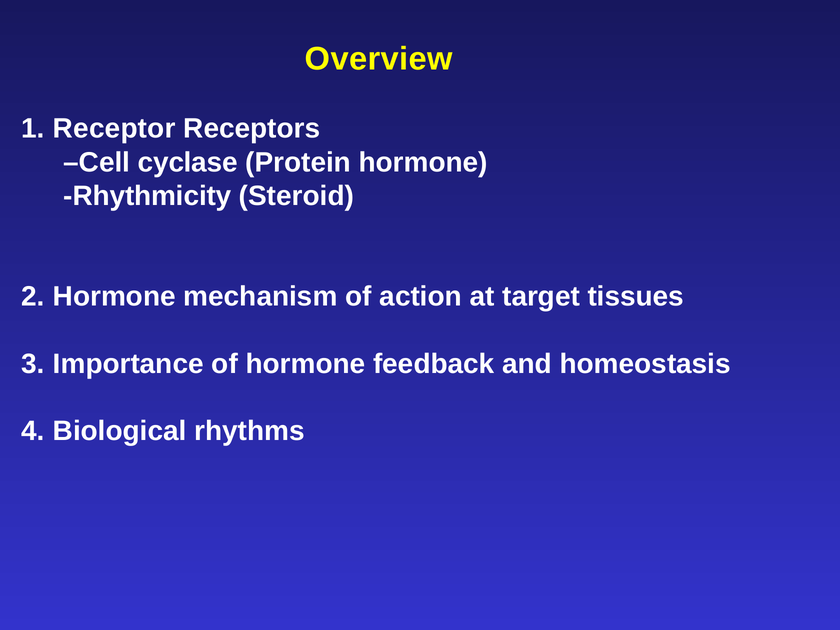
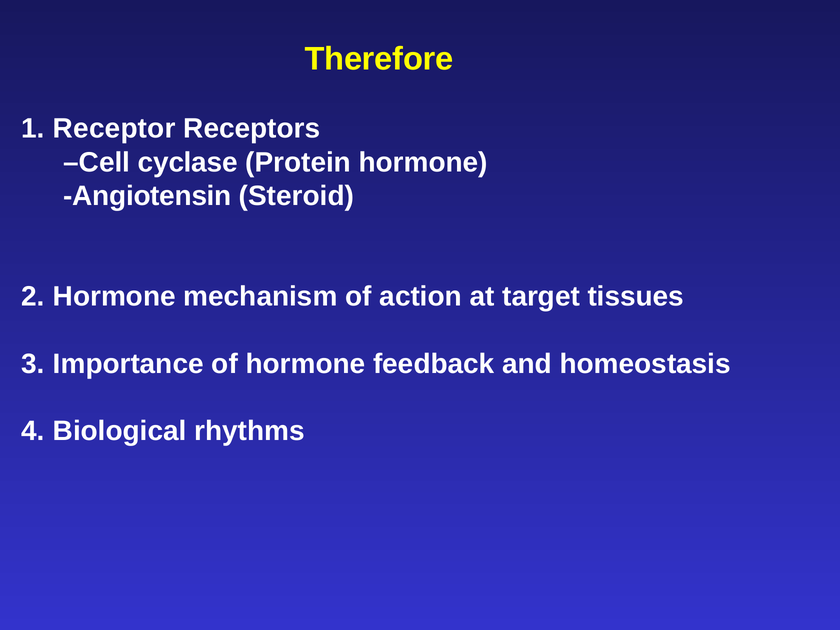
Overview: Overview -> Therefore (379, 59)
Rhythmicity: Rhythmicity -> Angiotensin (147, 196)
